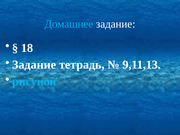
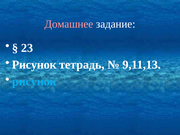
Домашнее colour: light blue -> pink (69, 24)
18: 18 -> 23 (27, 48)
Задание: Задание -> Рисунок (34, 65)
